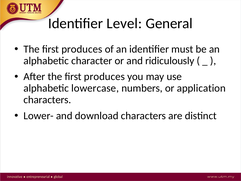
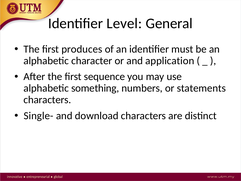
ridiculously: ridiculously -> application (170, 61)
After the first produces: produces -> sequence (105, 77)
lowercase: lowercase -> something (95, 88)
application: application -> statements (201, 88)
Lower-: Lower- -> Single- (39, 116)
